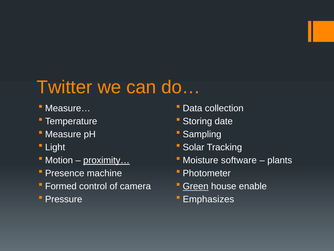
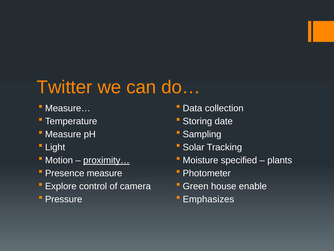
software: software -> specified (239, 160)
Presence machine: machine -> measure (104, 173)
Formed: Formed -> Explore (61, 186)
Green underline: present -> none (196, 186)
